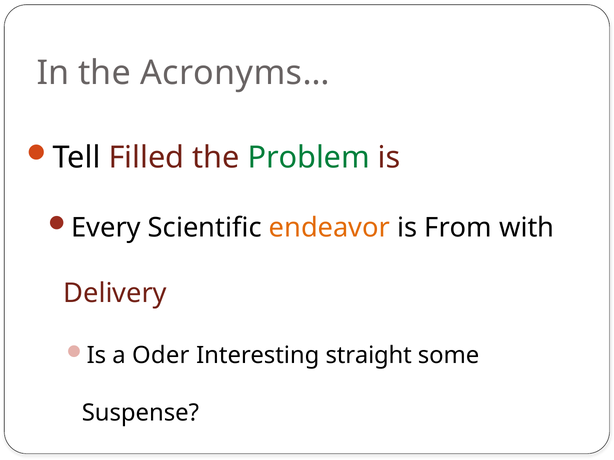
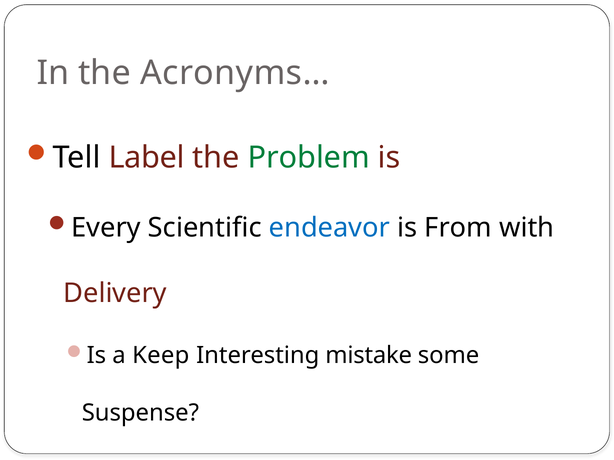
Filled: Filled -> Label (147, 158)
endeavor colour: orange -> blue (329, 228)
Oder: Oder -> Keep (161, 356)
straight: straight -> mistake (369, 356)
